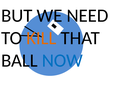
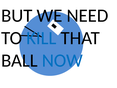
KILL colour: orange -> blue (41, 38)
